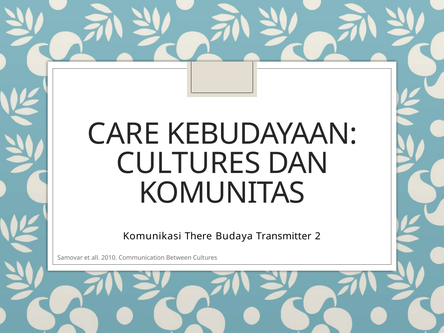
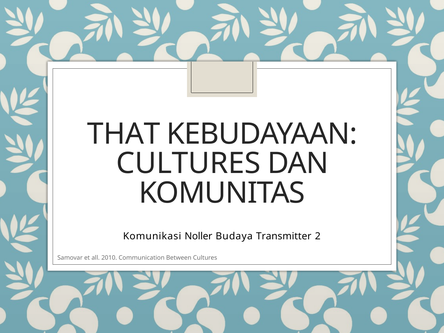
CARE: CARE -> THAT (124, 134)
There: There -> Noller (198, 236)
